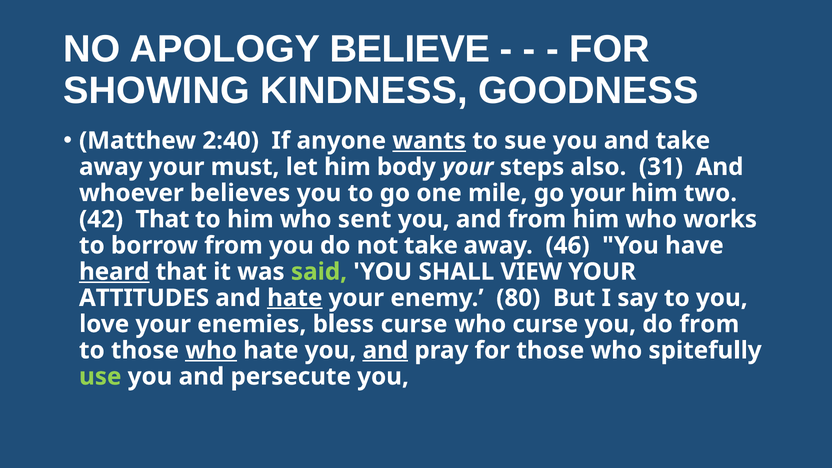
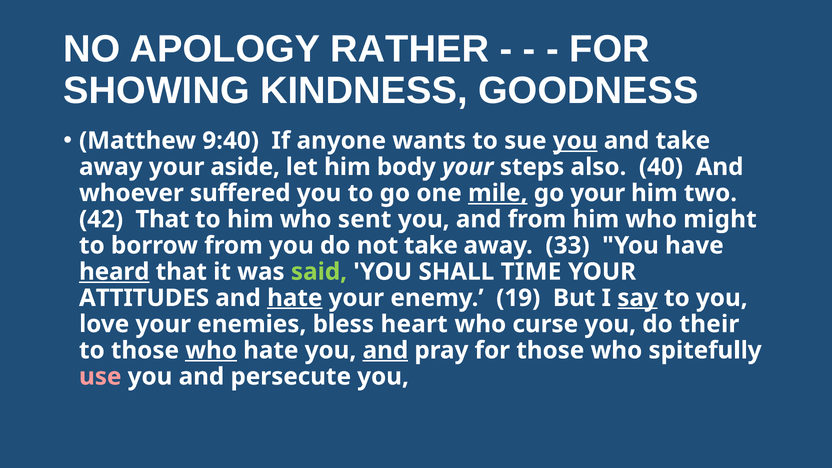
BELIEVE: BELIEVE -> RATHER (410, 49)
2:40: 2:40 -> 9:40 (231, 141)
wants underline: present -> none (429, 141)
you underline: none -> present (575, 141)
must: must -> aside (245, 167)
31: 31 -> 40 (661, 167)
believes: believes -> suffered (240, 193)
mile underline: none -> present (498, 193)
works: works -> might (720, 219)
46: 46 -> 33 (568, 246)
VIEW: VIEW -> TIME (531, 272)
80: 80 -> 19 (518, 298)
say underline: none -> present (638, 298)
bless curse: curse -> heart (414, 324)
do from: from -> their (709, 324)
use colour: light green -> pink (100, 377)
